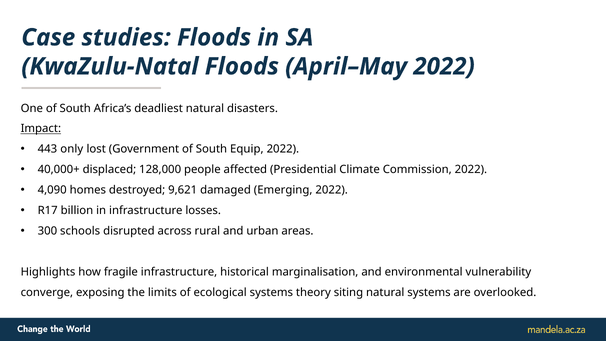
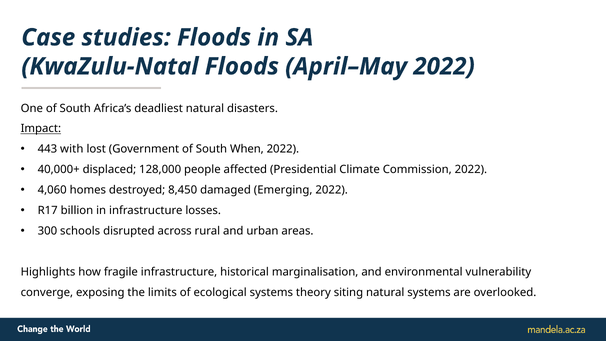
only: only -> with (72, 149)
Equip: Equip -> When (247, 149)
4,090: 4,090 -> 4,060 (52, 190)
9,621: 9,621 -> 8,450 (183, 190)
